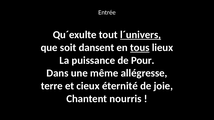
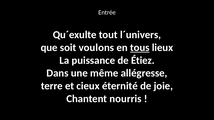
l´univers underline: present -> none (141, 35)
dansent: dansent -> voulons (96, 48)
Pour: Pour -> Étiez (143, 61)
